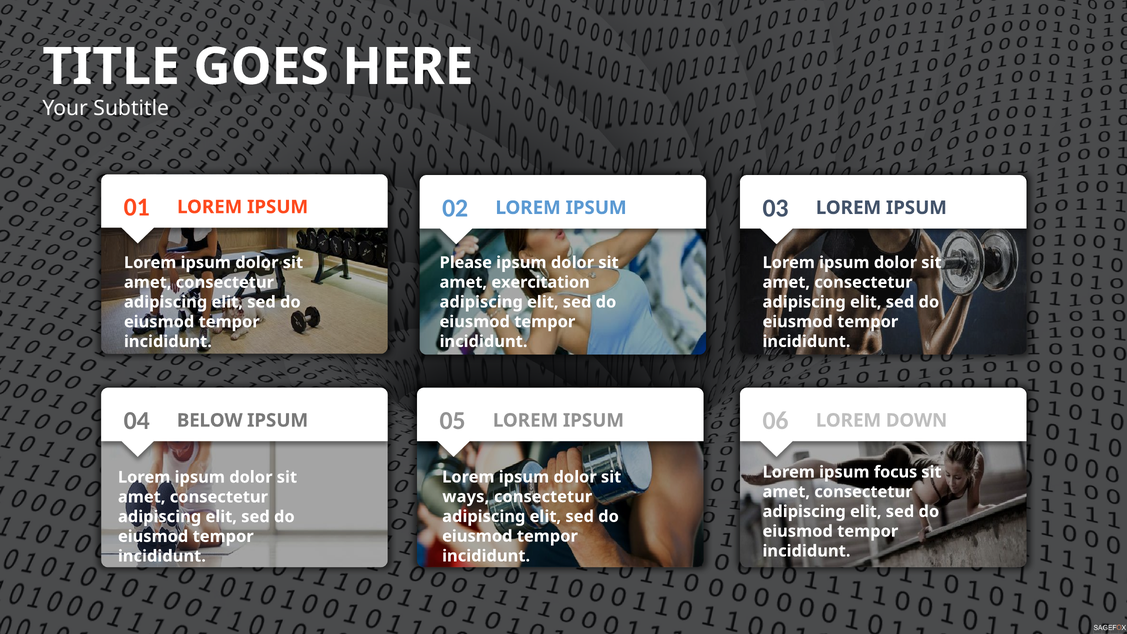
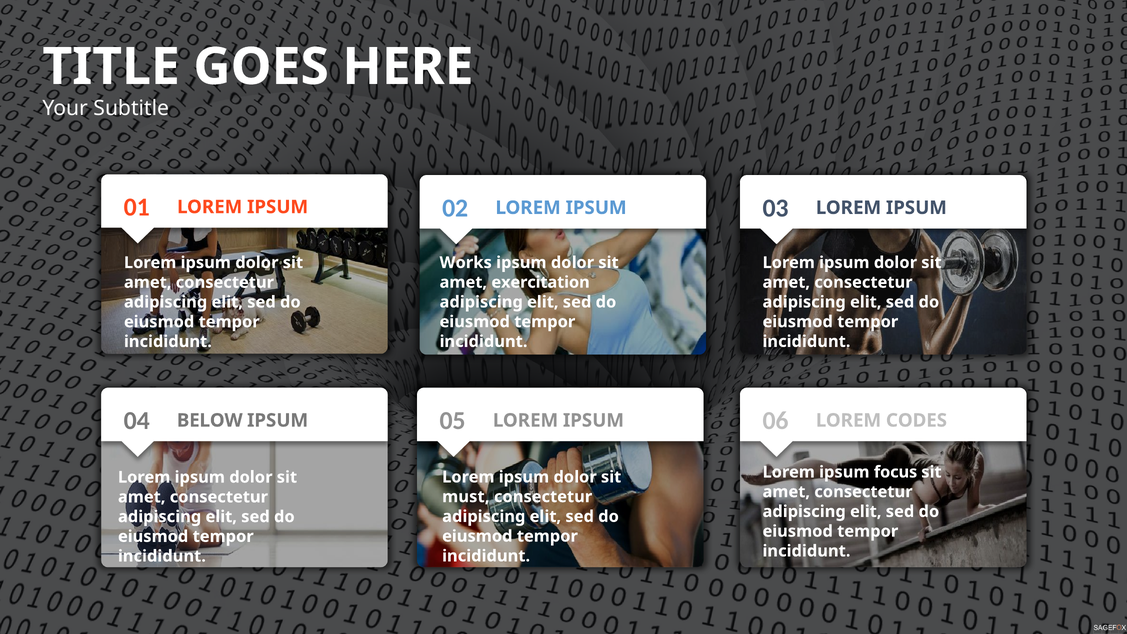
Please: Please -> Works (466, 263)
DOWN: DOWN -> CODES (916, 420)
ways: ways -> must (466, 497)
